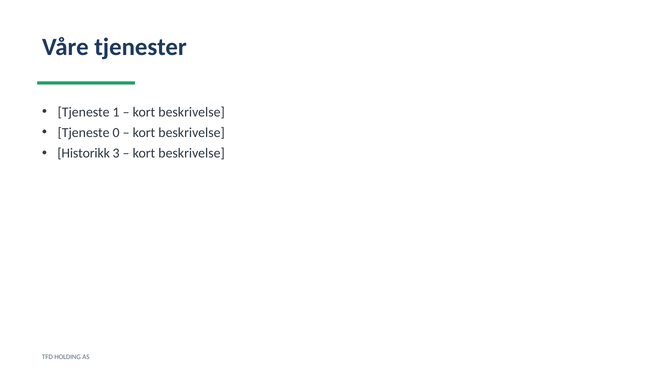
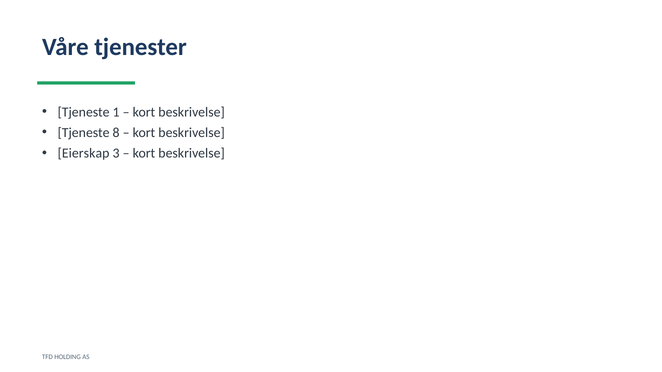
0: 0 -> 8 (116, 133)
Historikk: Historikk -> Eierskap (84, 154)
